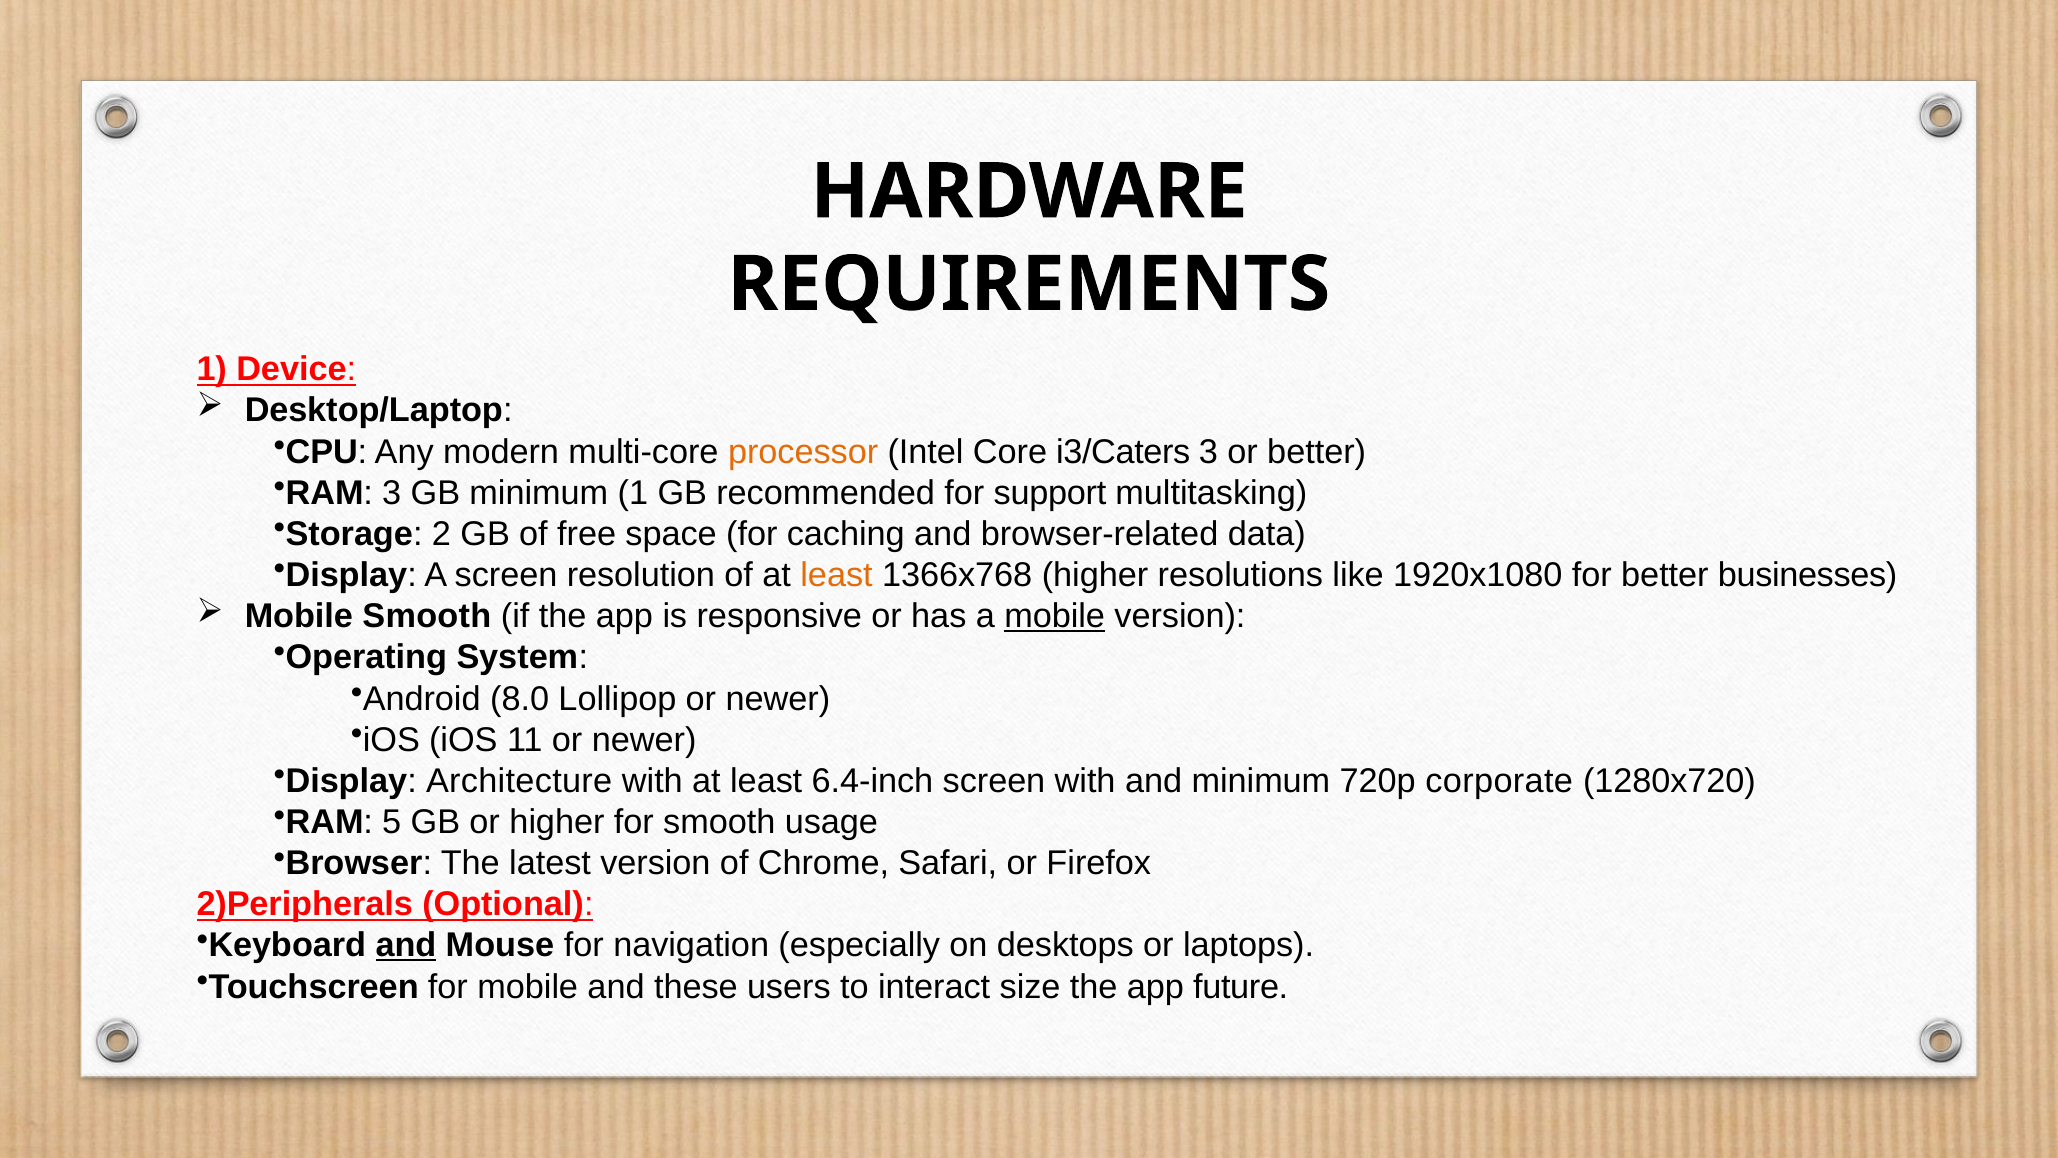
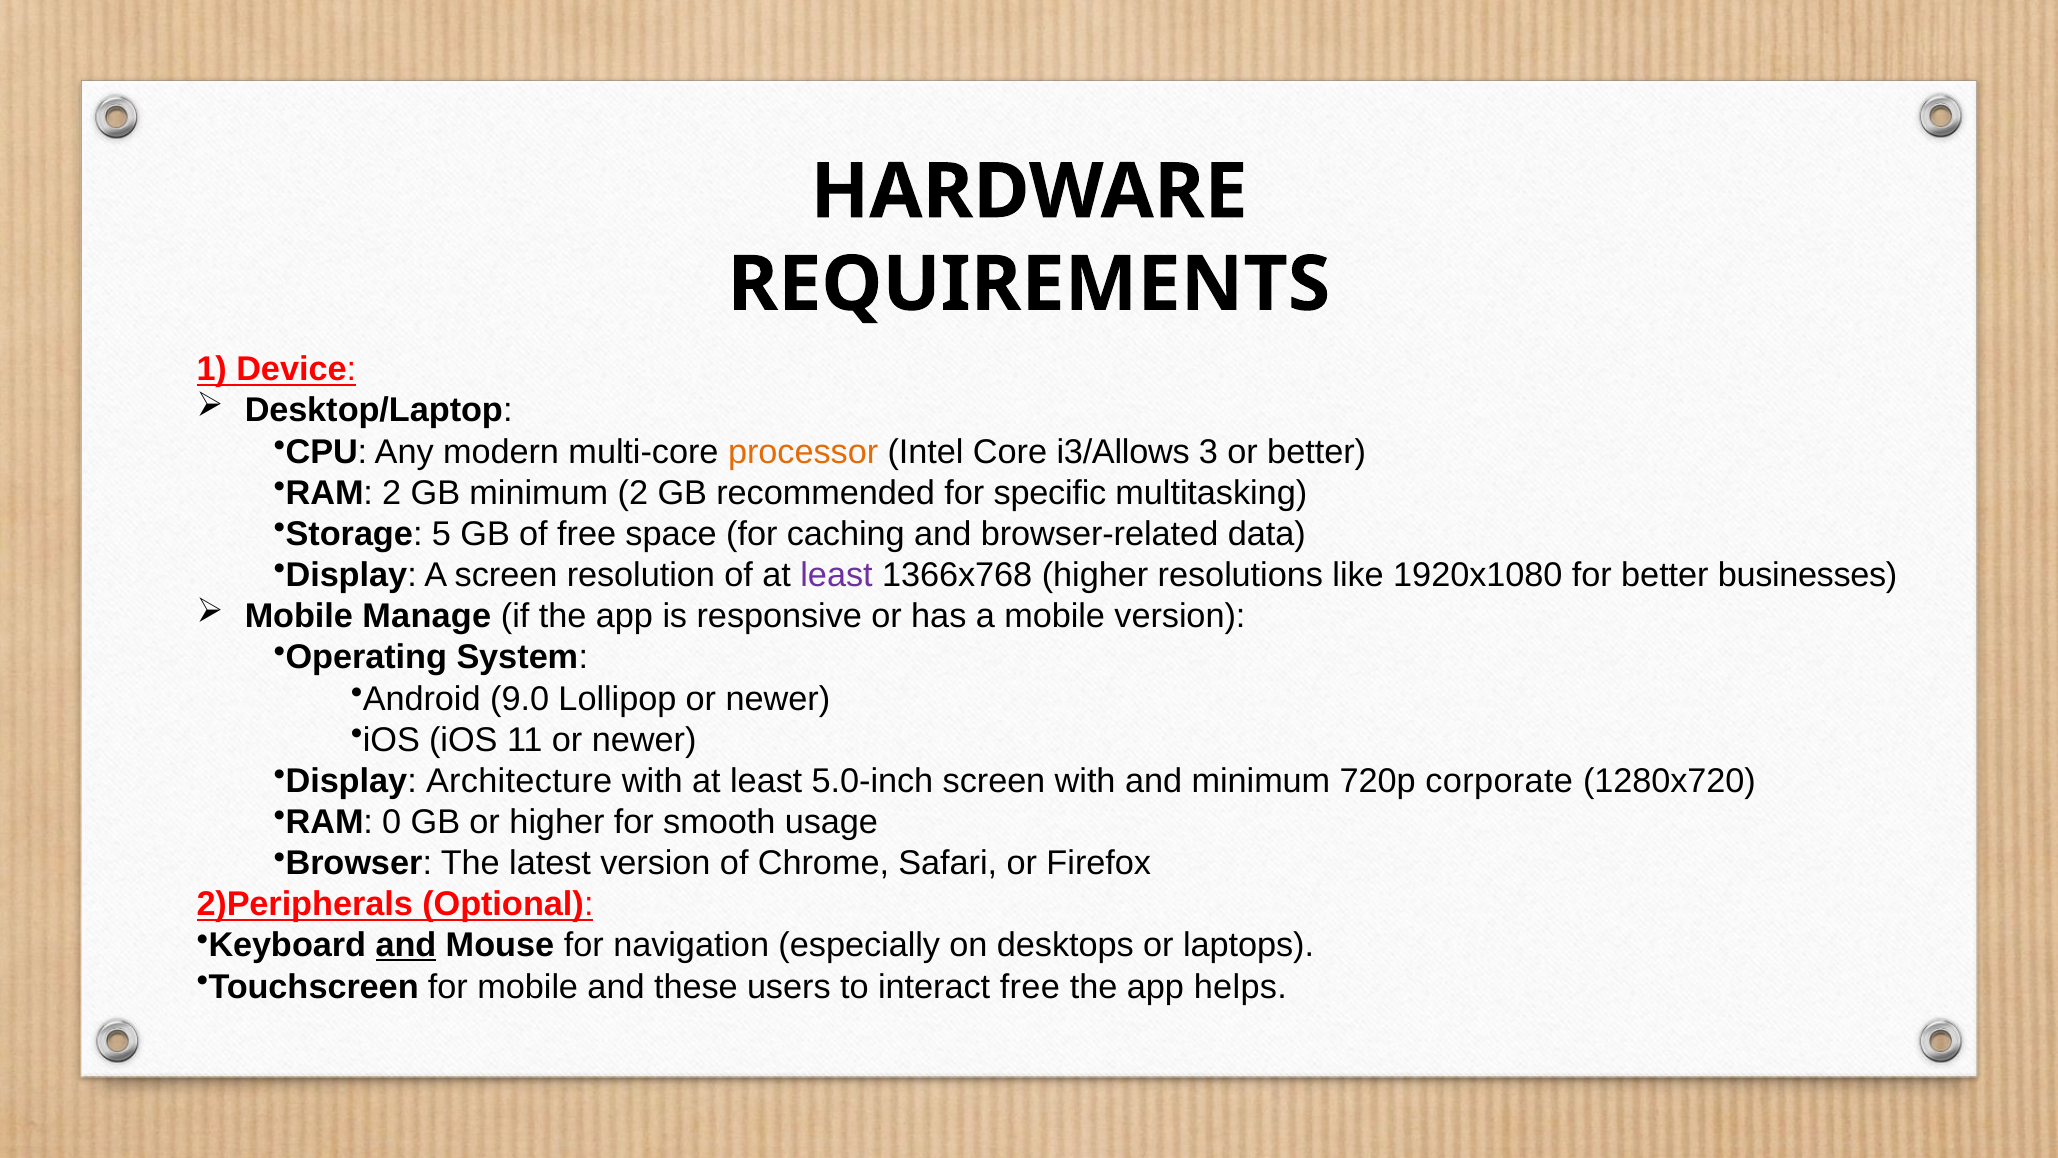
i3/Caters: i3/Caters -> i3/Allows (1123, 452)
RAM 3: 3 -> 2 (392, 493)
minimum 1: 1 -> 2 (633, 493)
support: support -> specific (1050, 493)
2: 2 -> 5 (441, 534)
least colour: orange -> purple (837, 575)
Mobile Smooth: Smooth -> Manage (427, 616)
mobile underline: present -> none (1055, 616)
8.0: 8.0 -> 9.0 (520, 699)
6.4-inch: 6.4-inch -> 5.0-inch (872, 781)
5: 5 -> 0 (392, 822)
interact size: size -> free (1030, 986)
future: future -> helps (1240, 986)
